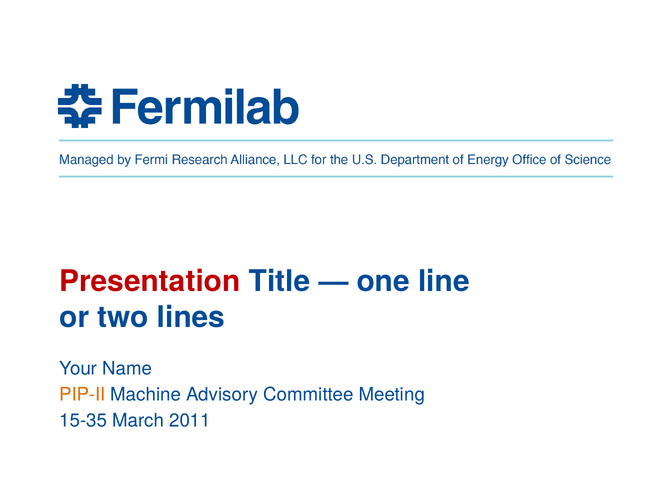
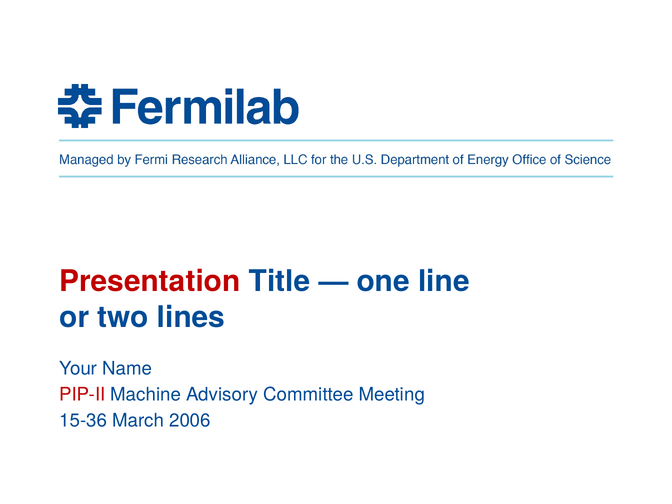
PIP-II colour: orange -> red (82, 394)
15-35: 15-35 -> 15-36 (83, 421)
2011: 2011 -> 2006 (190, 421)
